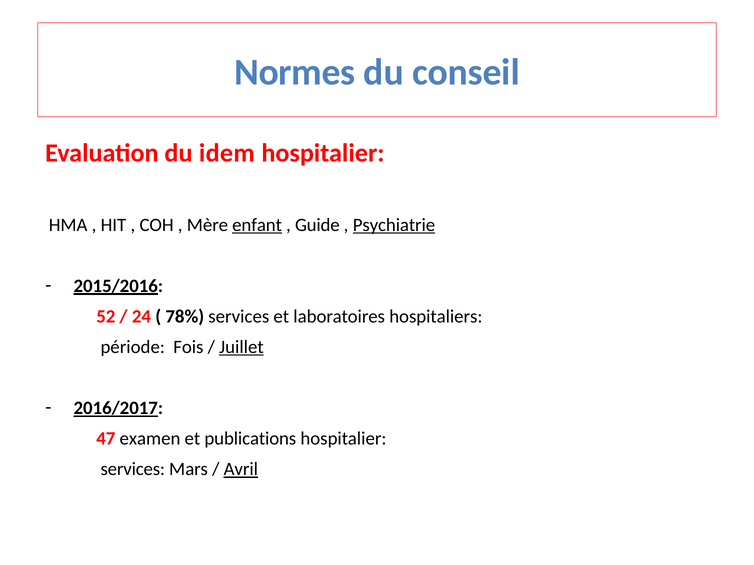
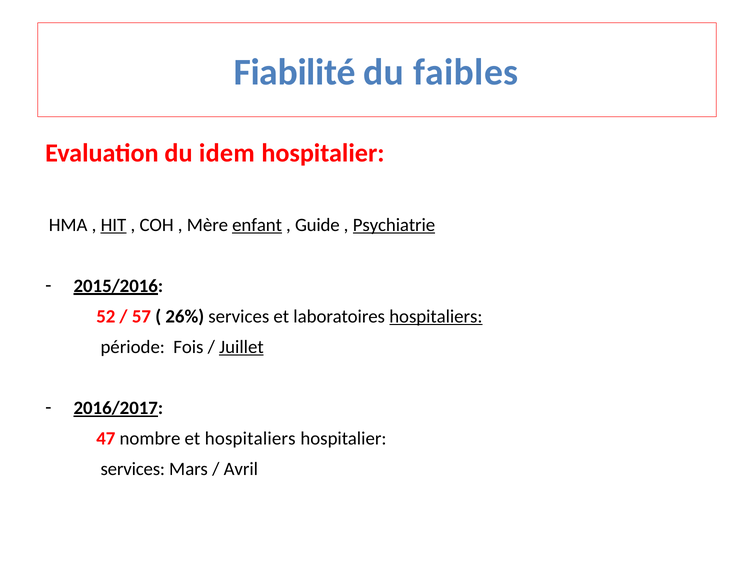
Normes: Normes -> Fiabilité (295, 72)
conseil: conseil -> faibles (466, 72)
HIT underline: none -> present (113, 225)
24: 24 -> 57 (141, 317)
78%: 78% -> 26% (185, 317)
hospitaliers underline: none -> present (436, 317)
examen: examen -> nombre (150, 439)
et publications: publications -> hospitaliers (250, 439)
Avril underline: present -> none (241, 470)
